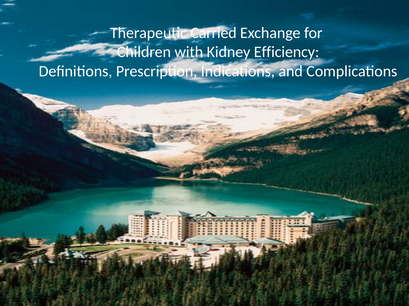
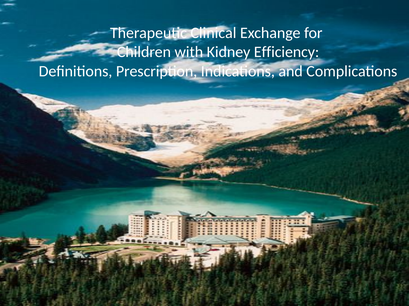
Carried: Carried -> Clinical (213, 33)
